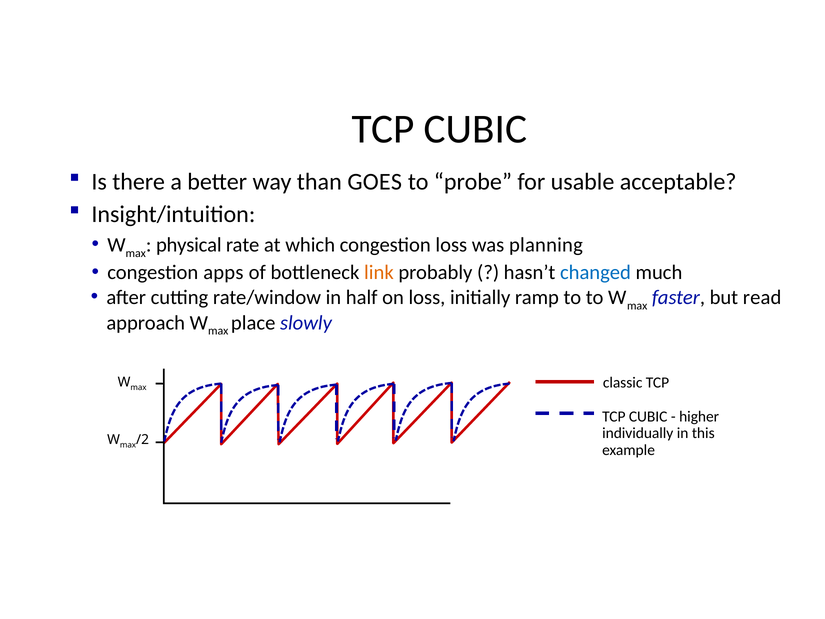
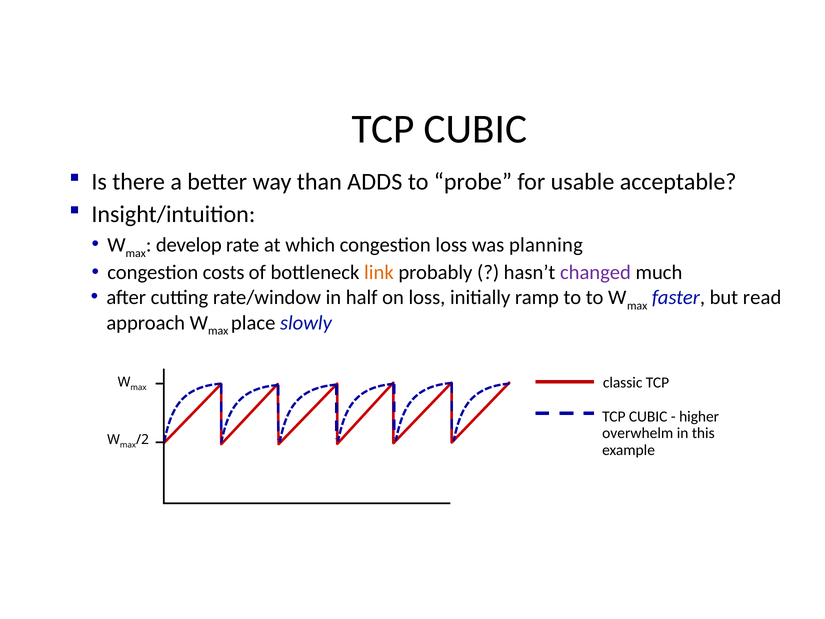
GOES: GOES -> ADDS (375, 182)
physical: physical -> develop (189, 245)
apps: apps -> costs (224, 272)
changed colour: blue -> purple (595, 272)
individually: individually -> overwhelm (638, 433)
